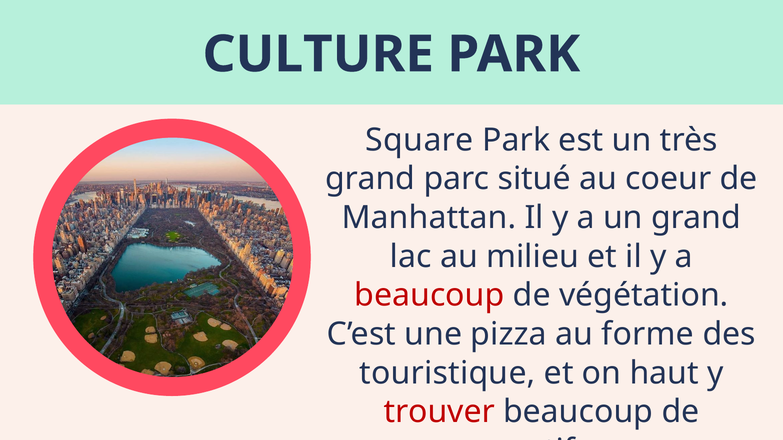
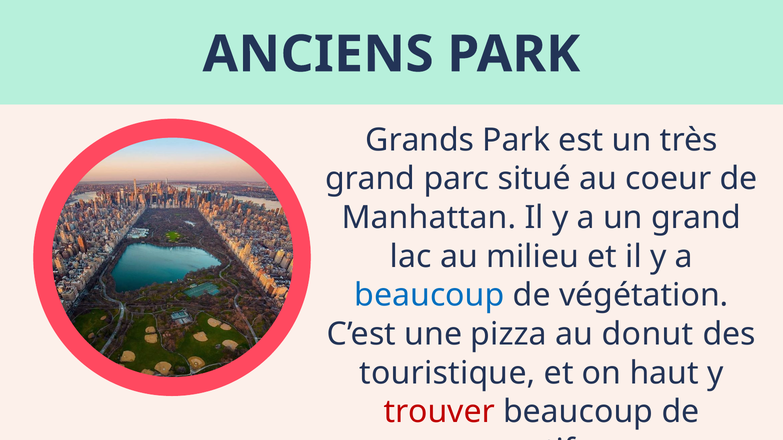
CULTURE: CULTURE -> ANCIENS (318, 54)
Square: Square -> Grands (420, 140)
beaucoup colour: red -> blue (429, 296)
forme: forme -> donut (648, 335)
